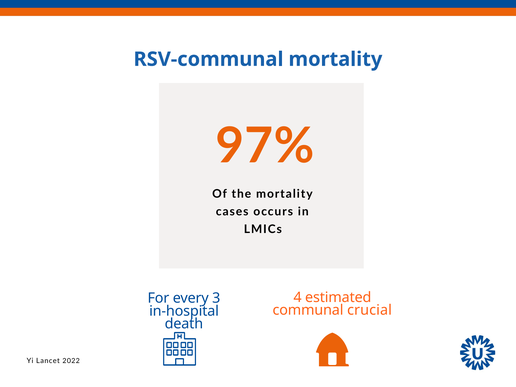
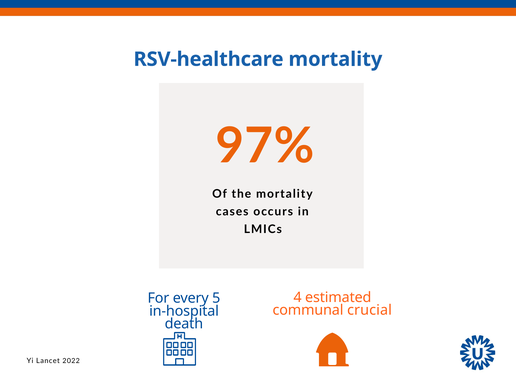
RSV-communal: RSV-communal -> RSV-healthcare (209, 59)
3: 3 -> 5 (216, 298)
